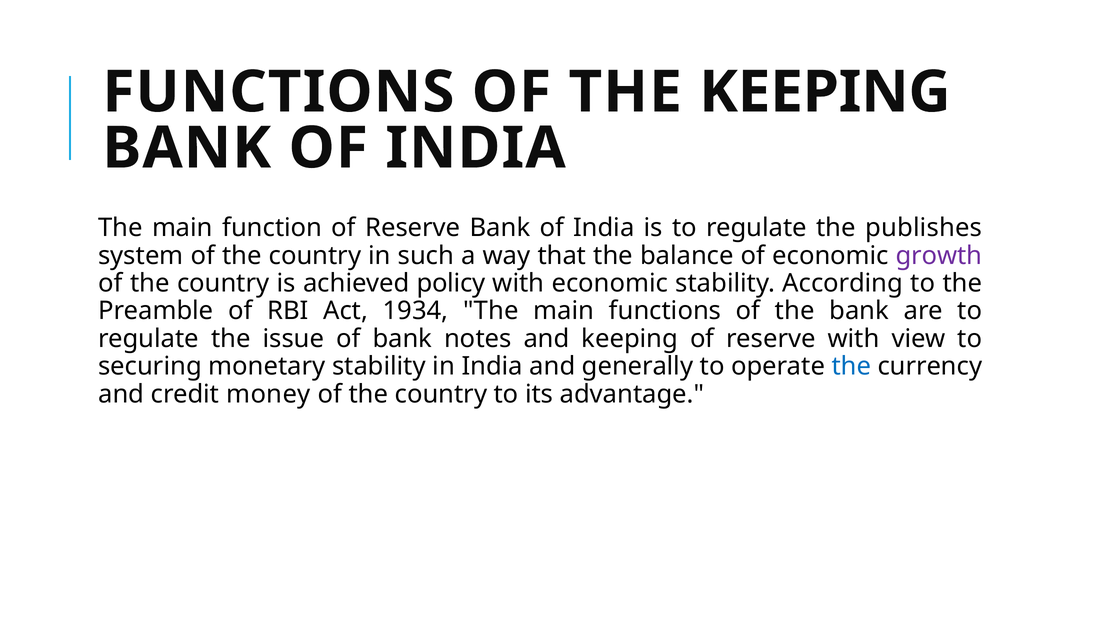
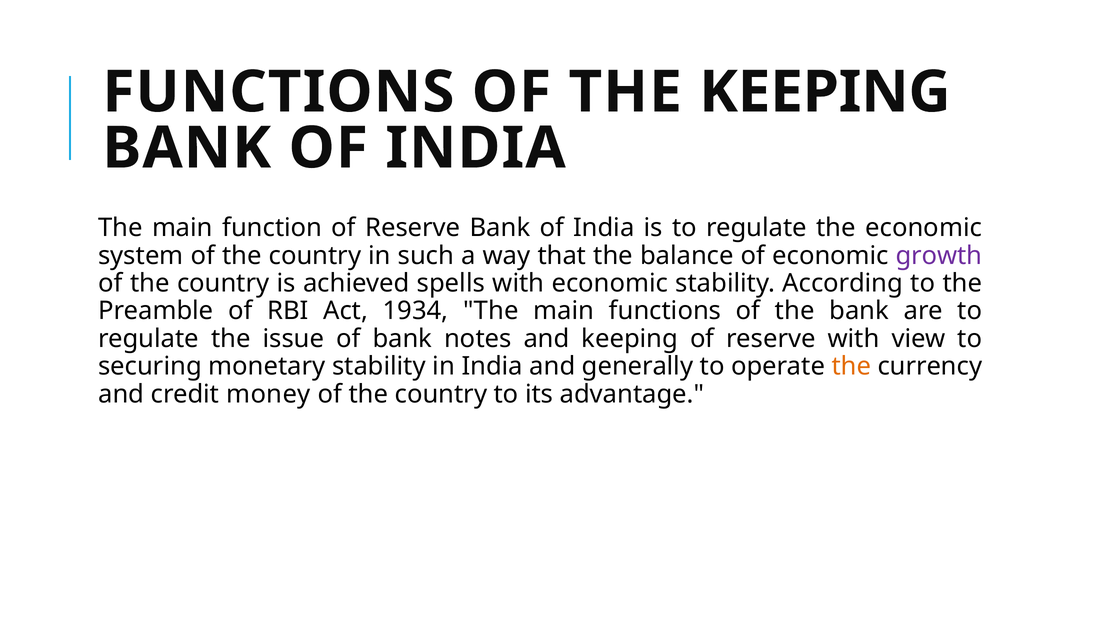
the publishes: publishes -> economic (924, 228)
policy: policy -> spells (451, 283)
the colour: blue -> orange (851, 366)
